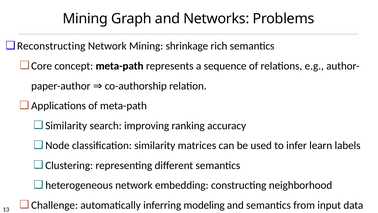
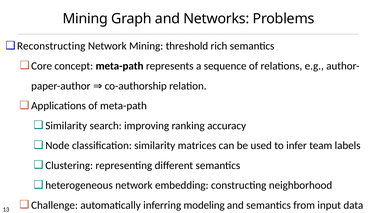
shrinkage: shrinkage -> threshold (187, 46)
learn: learn -> team (321, 145)
